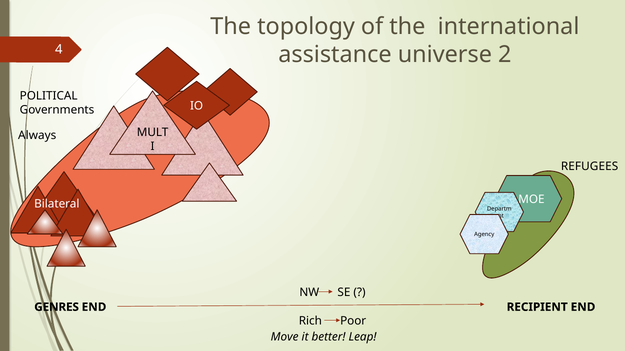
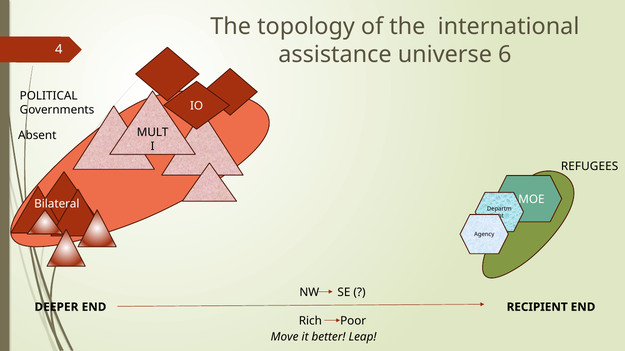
2: 2 -> 6 (505, 55)
Always: Always -> Absent (37, 136)
GENRES: GENRES -> DEEPER (56, 307)
